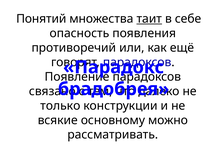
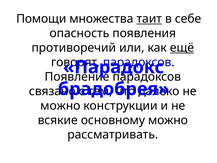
Понятий: Понятий -> Помощи (41, 19)
ещё underline: none -> present (182, 48)
только: только -> можно (60, 106)
